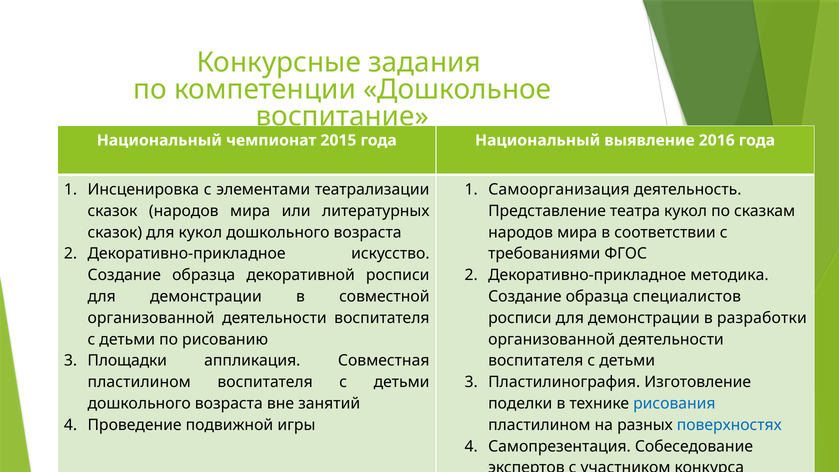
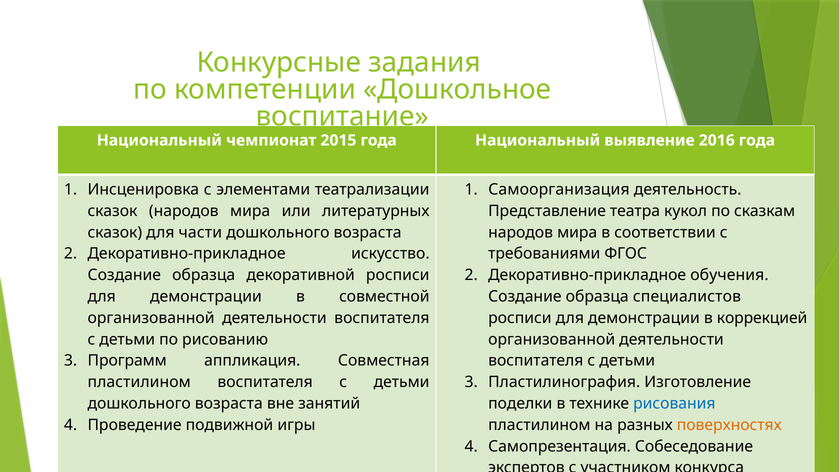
для кукол: кукол -> части (200, 232)
методика: методика -> обучения (729, 275)
разработки: разработки -> коррекцией (762, 318)
Площадки: Площадки -> Программ (127, 361)
поверхностях colour: blue -> orange (729, 425)
